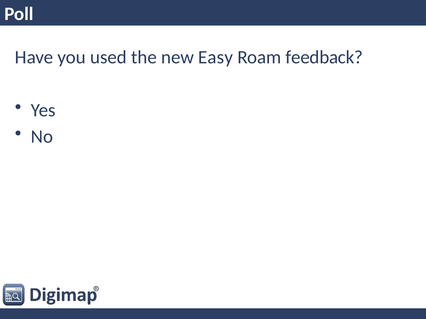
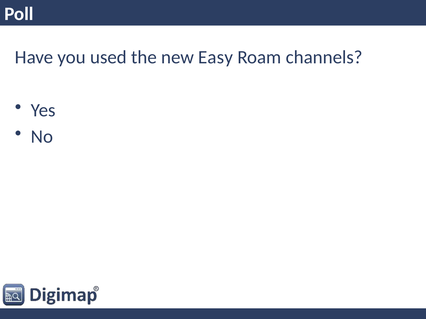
feedback: feedback -> channels (324, 57)
